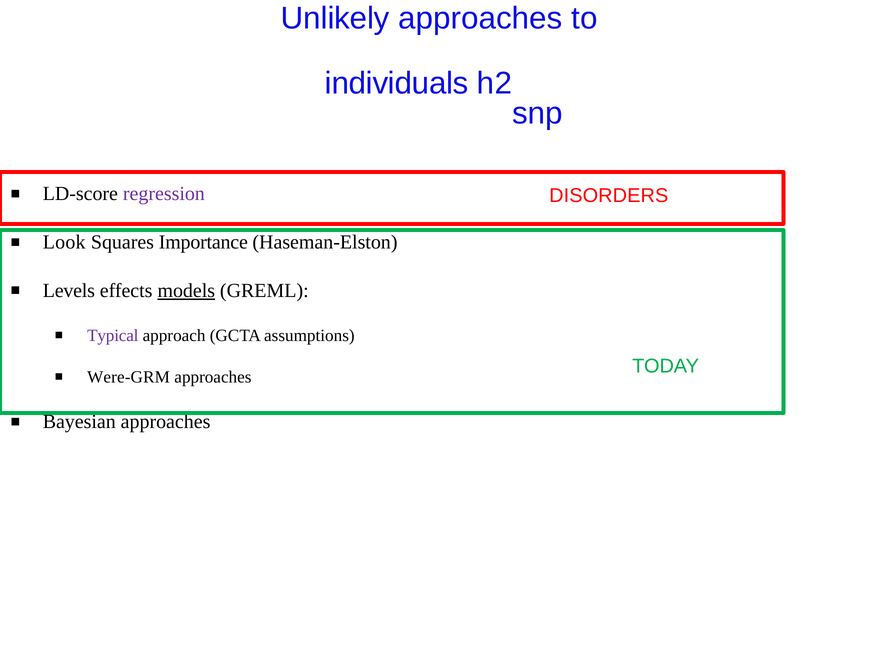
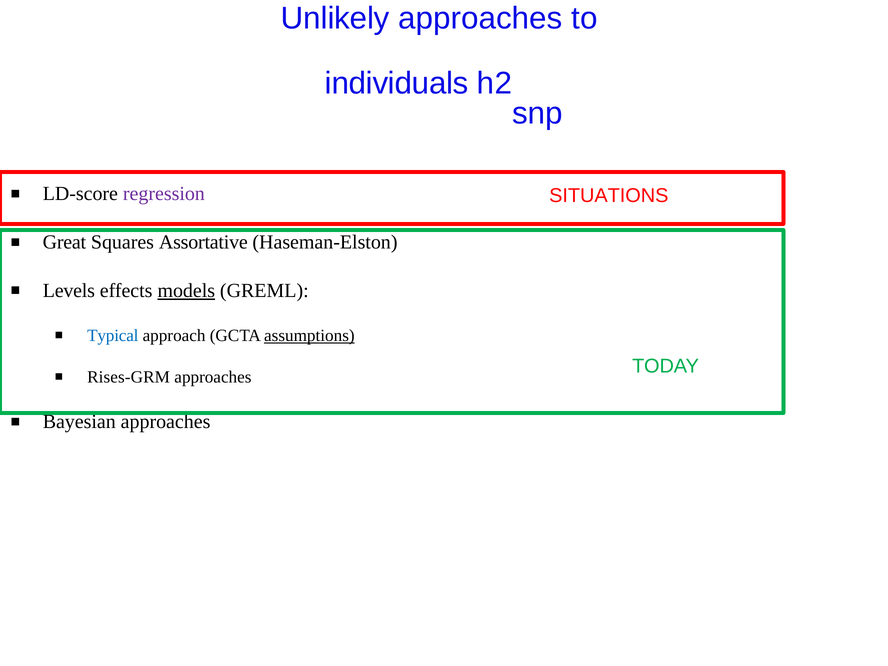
DISORDERS: DISORDERS -> SITUATIONS (609, 196)
Look: Look -> Great (64, 242)
Importance: Importance -> Assortative (203, 242)
Typical colour: purple -> blue (113, 335)
assumptions underline: none -> present (309, 335)
Were-GRM: Were-GRM -> Rises-GRM (129, 377)
